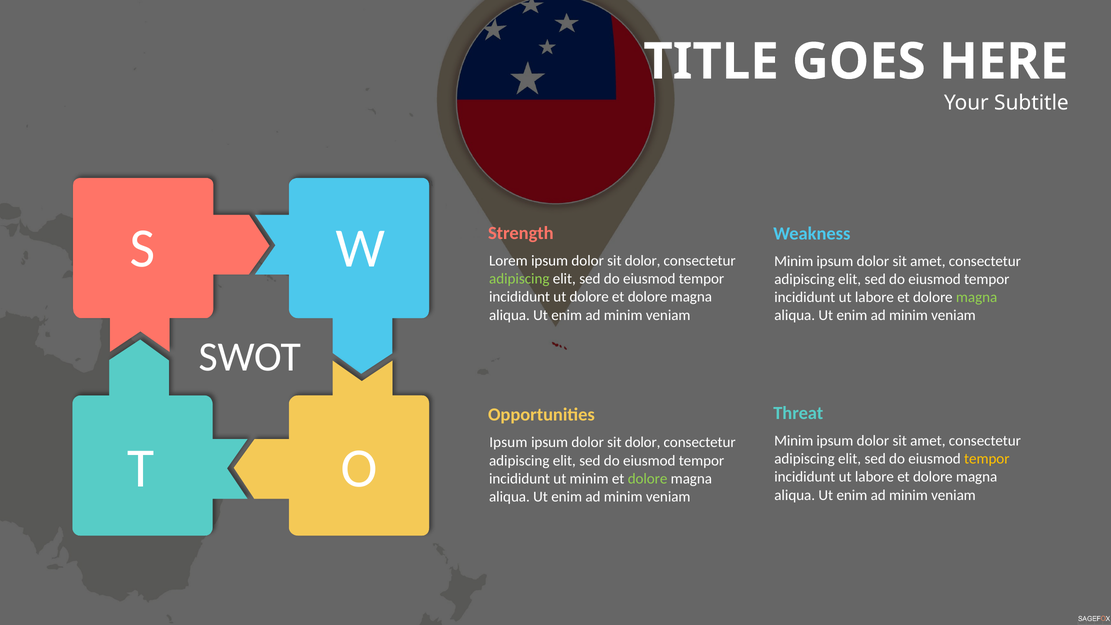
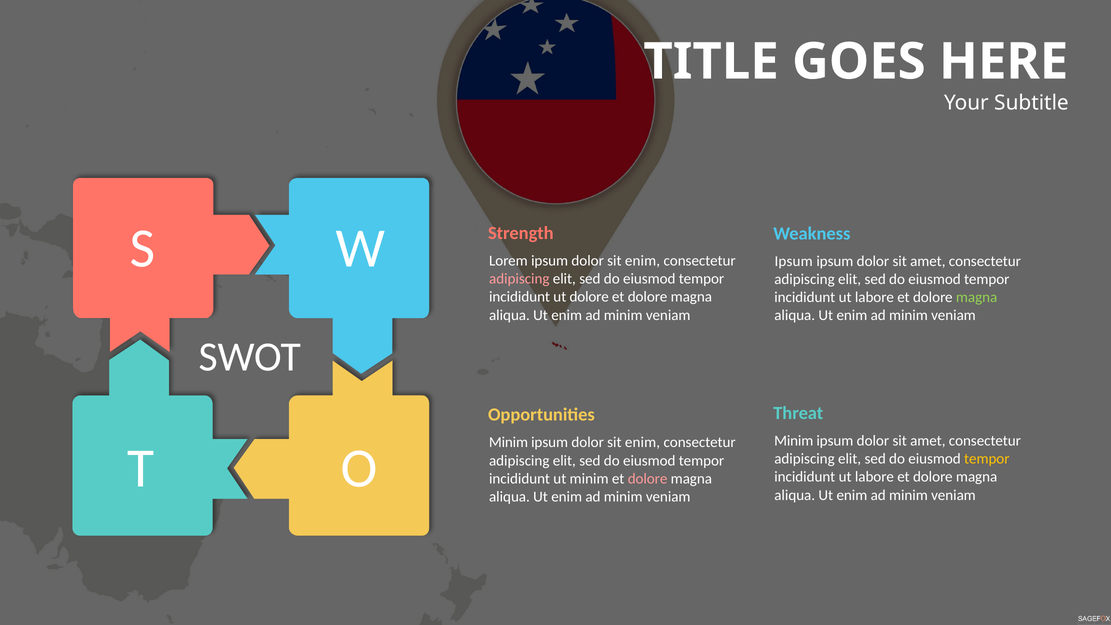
dolor: dolor -> enim (642, 261)
Minim: Minim -> Ipsum (794, 261)
adipiscing colour: light green -> pink (519, 279)
Ipsum: Ipsum -> Minim (508, 442)
dolor: dolor -> enim (642, 442)
dolore colour: light green -> pink (648, 479)
